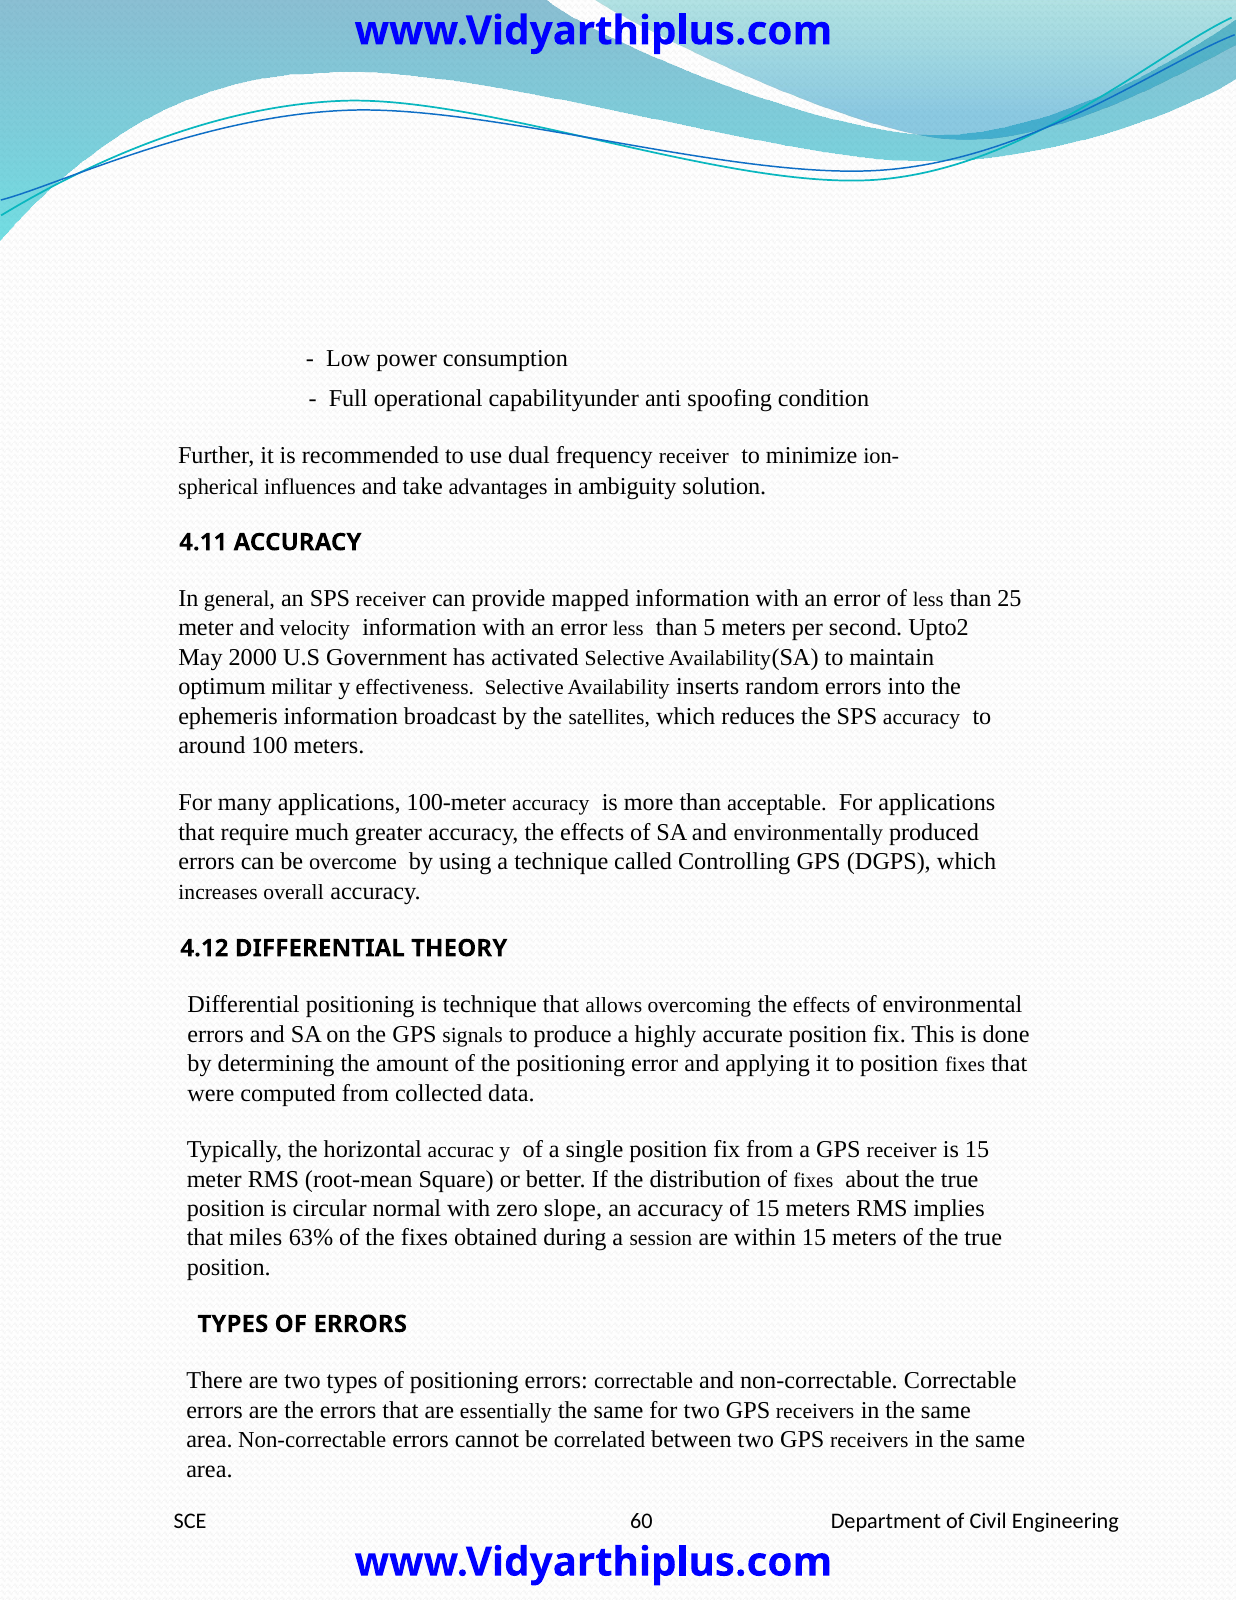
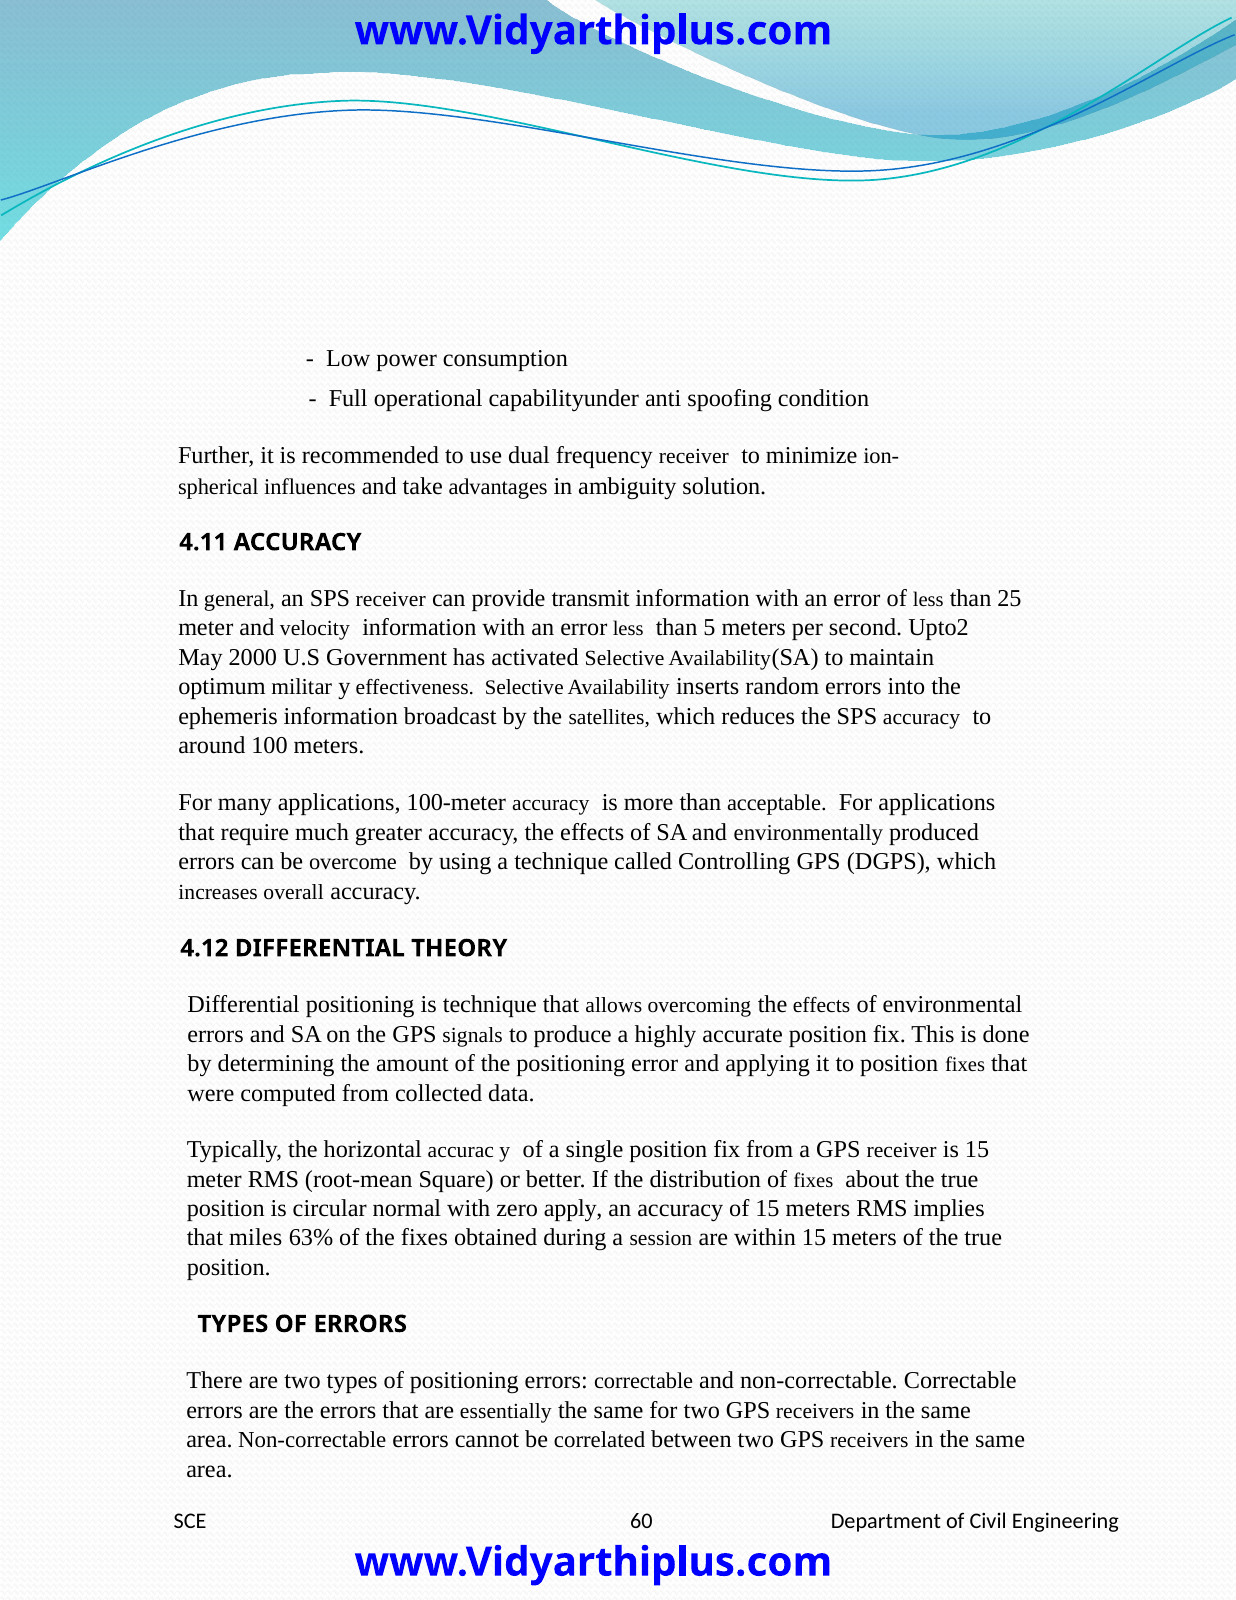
mapped: mapped -> transmit (591, 598)
slope: slope -> apply (573, 1208)
